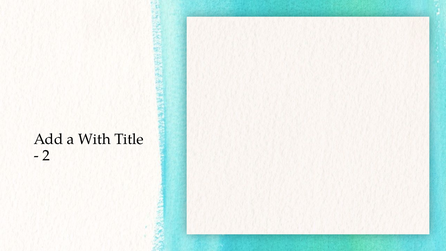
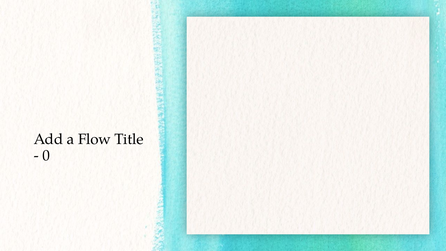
With: With -> Flow (94, 139)
2: 2 -> 0 (46, 155)
